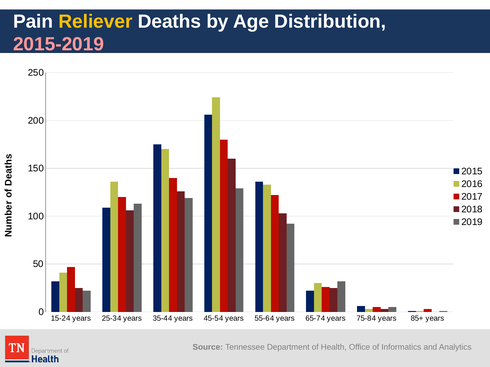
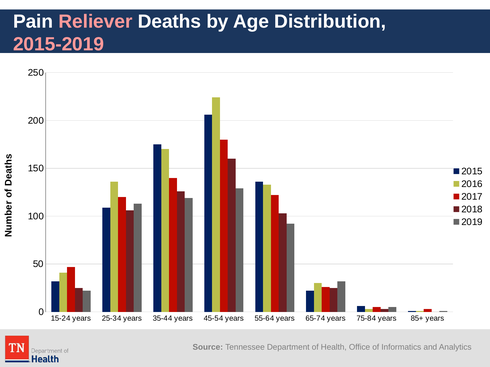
Reliever colour: yellow -> pink (95, 22)
